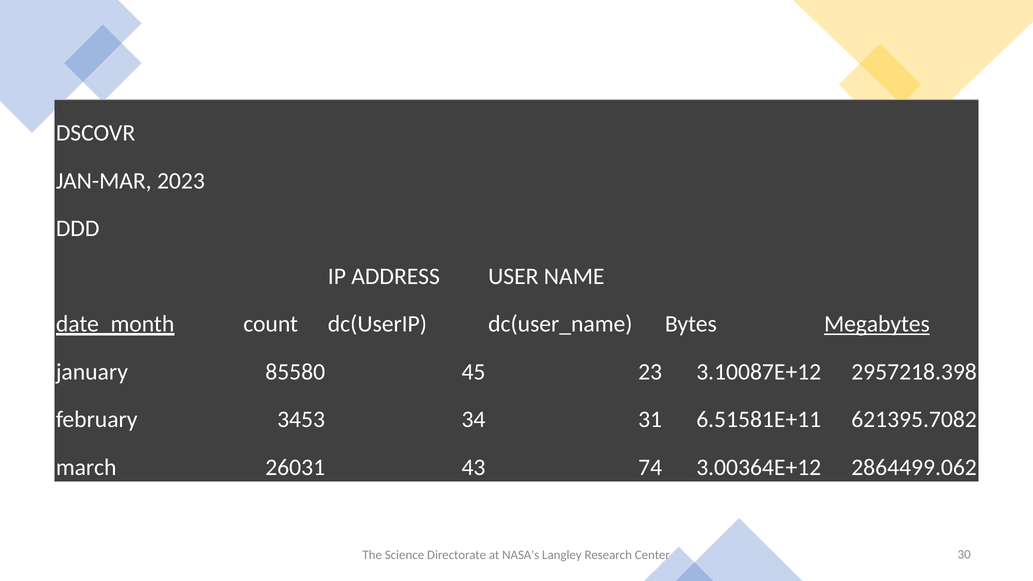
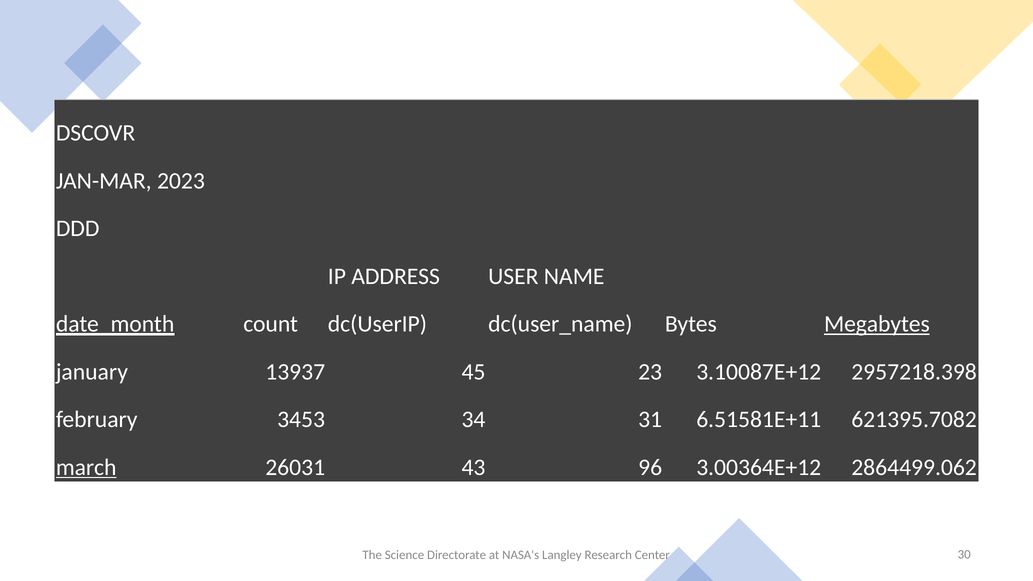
85580: 85580 -> 13937 (295, 372)
march underline: none -> present (86, 467)
74: 74 -> 96 (650, 467)
